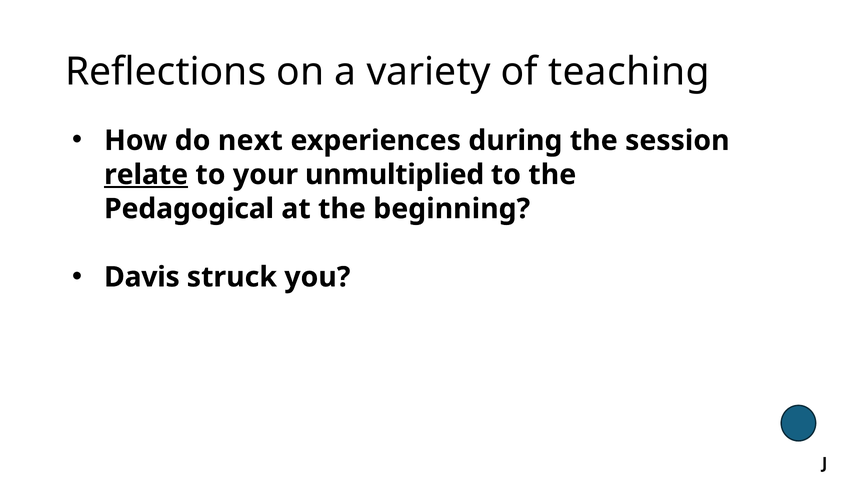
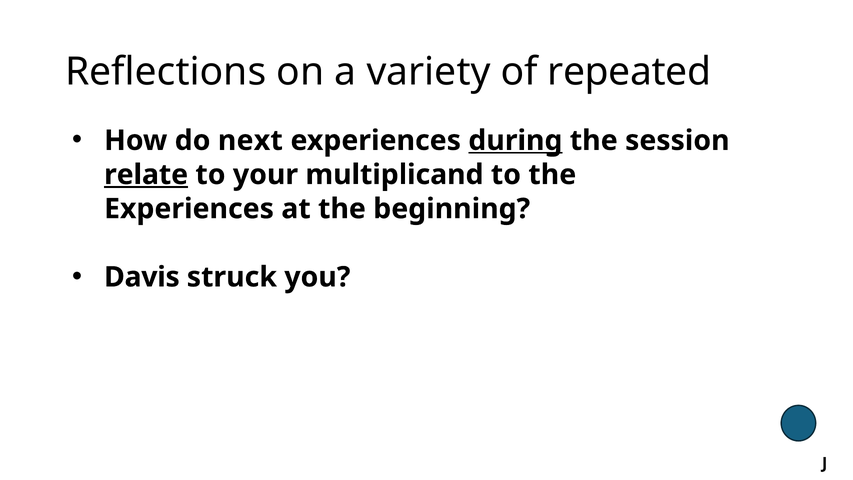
teaching: teaching -> repeated (629, 72)
during underline: none -> present (515, 140)
unmultiplied: unmultiplied -> multiplicand (395, 175)
Pedagogical: Pedagogical -> Experiences (189, 209)
